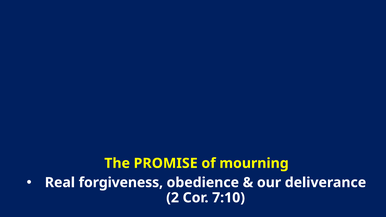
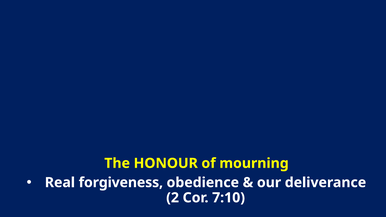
PROMISE: PROMISE -> HONOUR (166, 163)
